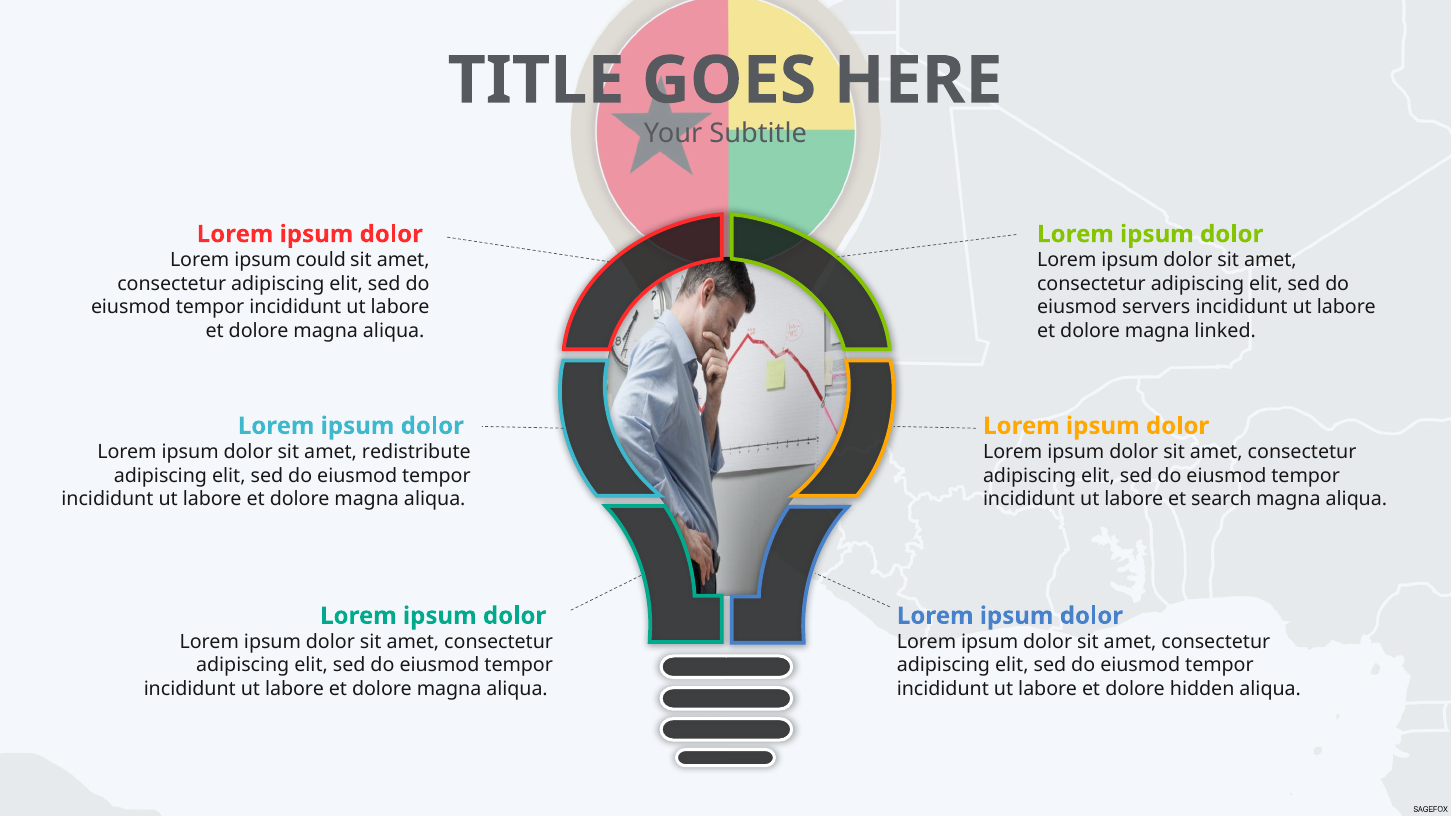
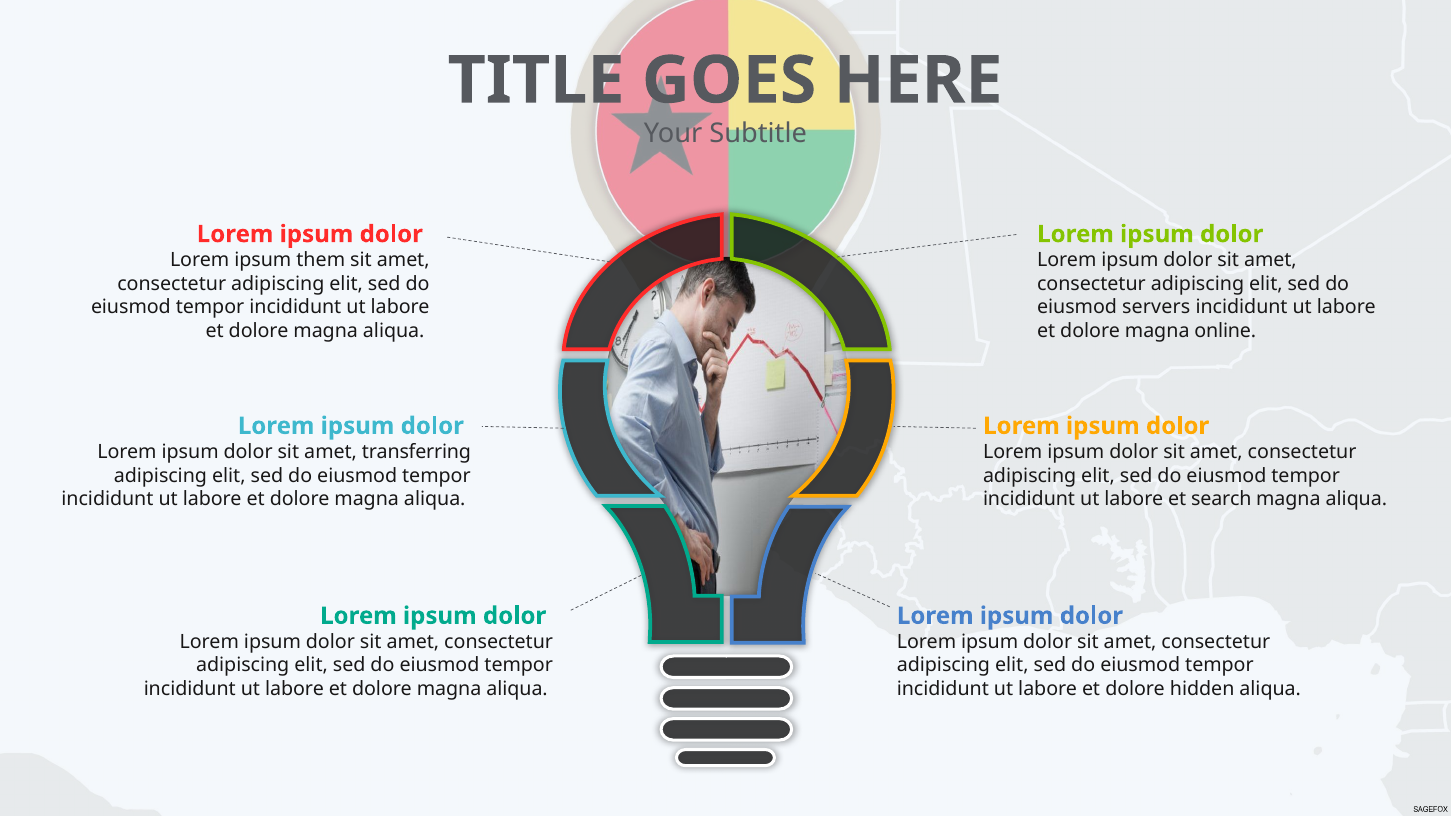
could: could -> them (321, 260)
linked: linked -> online (1225, 331)
redistribute: redistribute -> transferring (416, 452)
